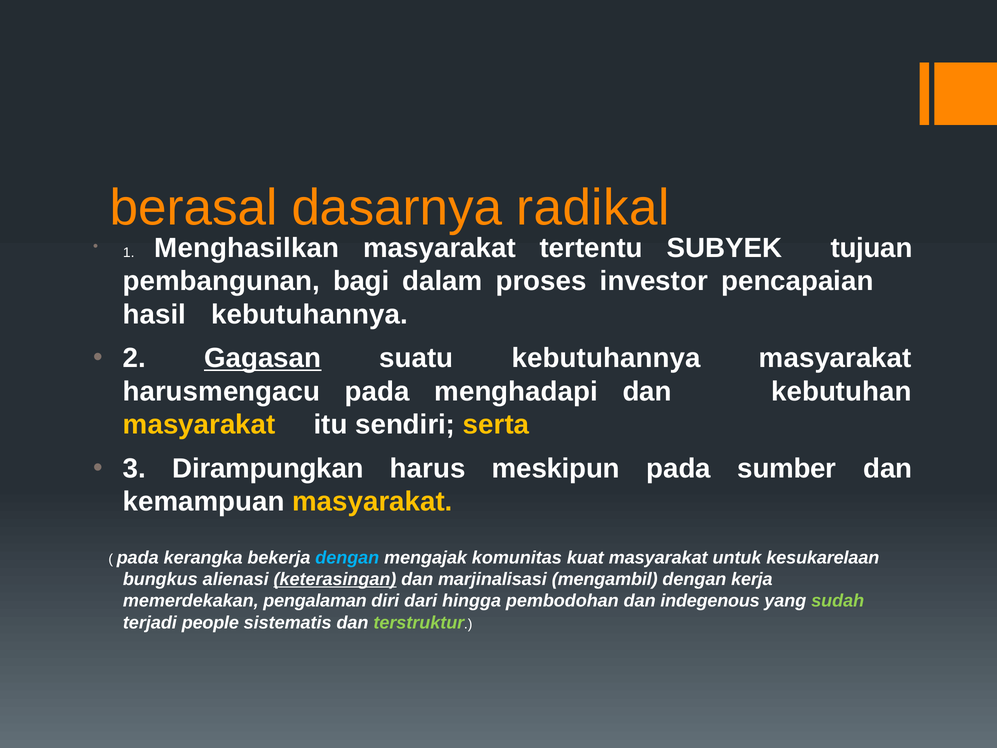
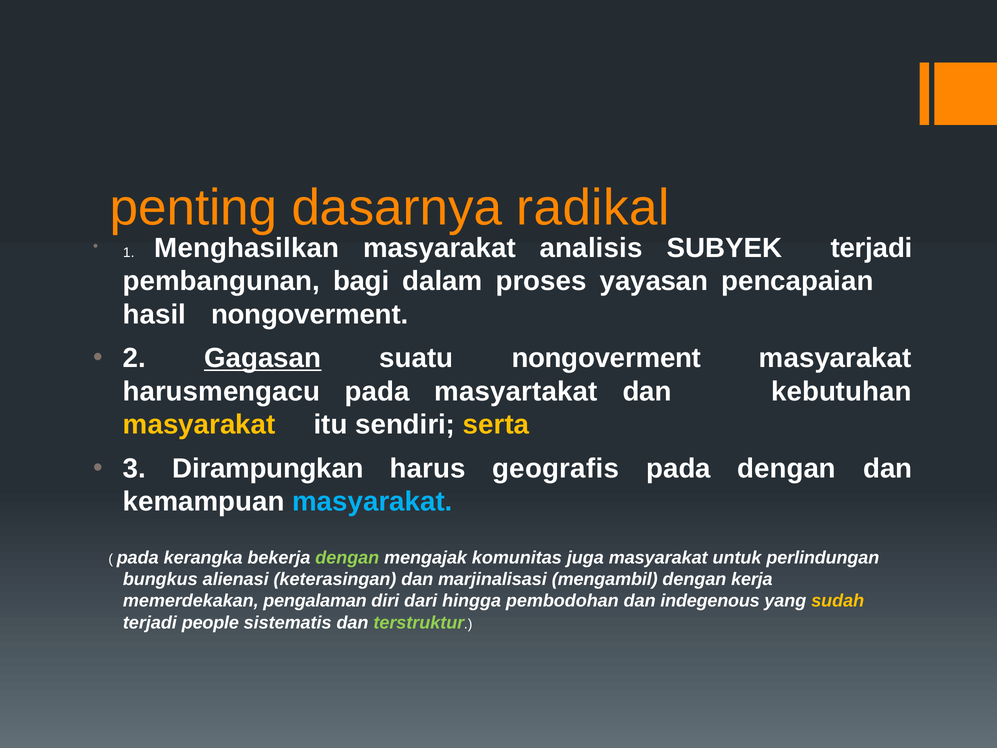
berasal: berasal -> penting (194, 208)
tertentu: tertentu -> analisis (591, 248)
SUBYEK tujuan: tujuan -> terjadi (872, 248)
investor: investor -> yayasan (654, 281)
hasil kebutuhannya: kebutuhannya -> nongoverment (310, 314)
suatu kebutuhannya: kebutuhannya -> nongoverment (606, 358)
menghadapi: menghadapi -> masyartakat (516, 391)
meskipun: meskipun -> geografis (556, 468)
pada sumber: sumber -> dengan (787, 468)
masyarakat colour: yellow -> light blue (372, 502)
dengan colour: light blue -> light green (347, 557)
kuat: kuat -> juga (585, 557)
kesukarelaan: kesukarelaan -> perlindungan (823, 557)
keterasingan underline: present -> none (335, 579)
sudah colour: light green -> yellow (838, 601)
